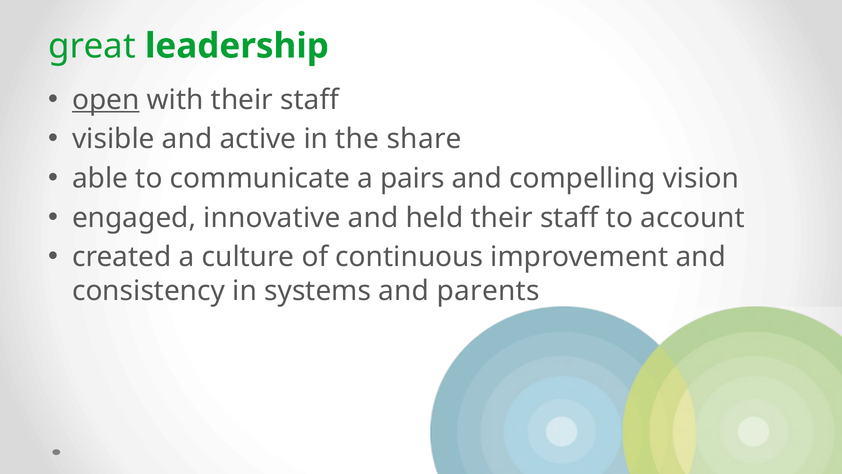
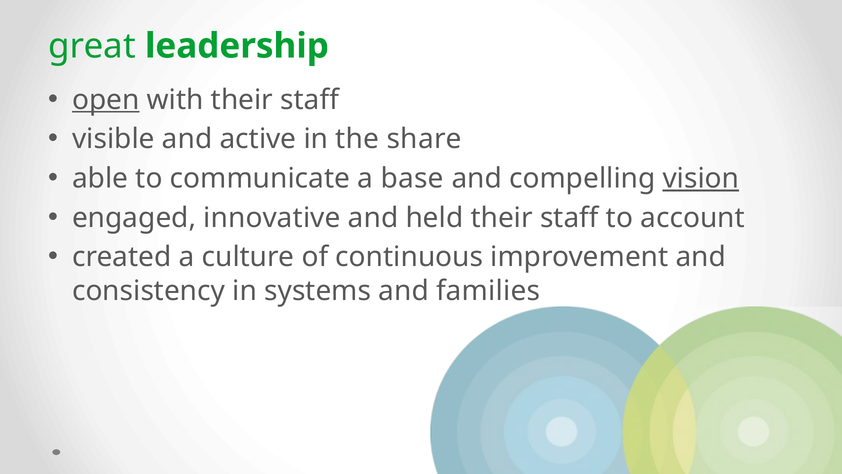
pairs: pairs -> base (412, 178)
vision underline: none -> present (701, 178)
parents: parents -> families (488, 291)
